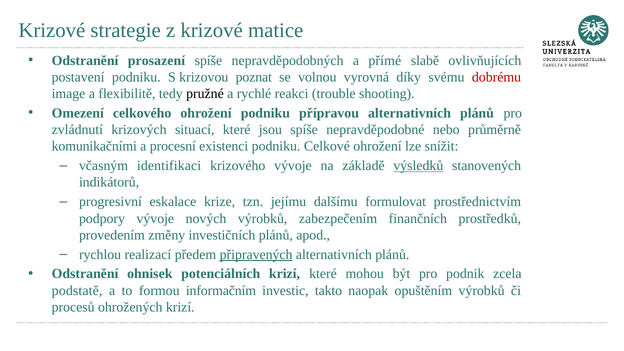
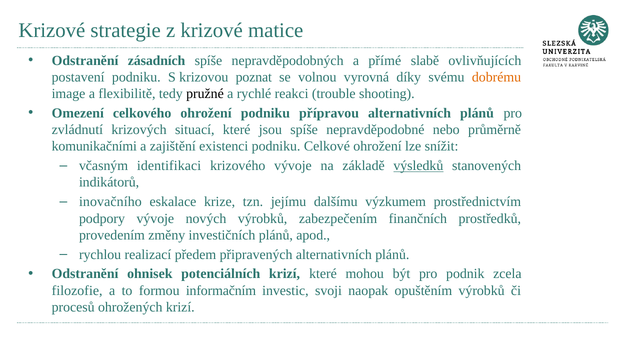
prosazení: prosazení -> zásadních (157, 60)
dobrému colour: red -> orange (497, 77)
procesní: procesní -> zajištění (173, 146)
progresivní: progresivní -> inovačního (110, 202)
formulovat: formulovat -> výzkumem (396, 202)
připravených underline: present -> none (256, 255)
podstatě: podstatě -> filozofie (77, 291)
takto: takto -> svoji (328, 291)
